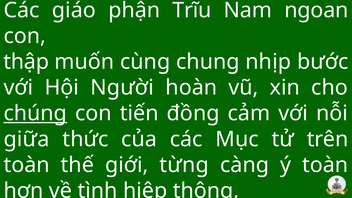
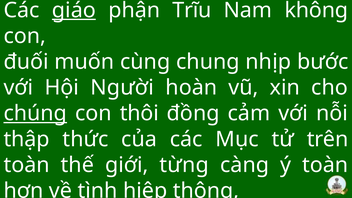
giáo underline: none -> present (74, 10)
ngoan: ngoan -> không (316, 10)
thập: thập -> đuối (26, 62)
tiến: tiến -> thôi (139, 113)
giữa: giữa -> thập (27, 139)
